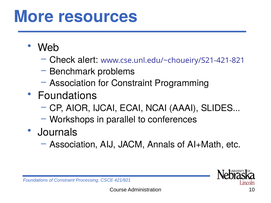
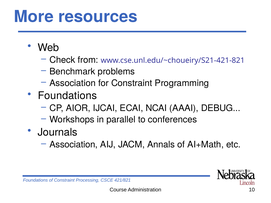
alert: alert -> from (88, 60)
SLIDES: SLIDES -> DEBUG (221, 108)
